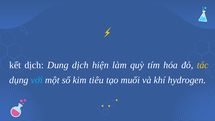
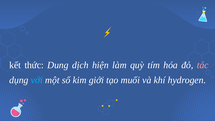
kết dịch: dịch -> thức (34, 65)
tác colour: yellow -> pink (203, 65)
tiêu: tiêu -> giới (96, 80)
